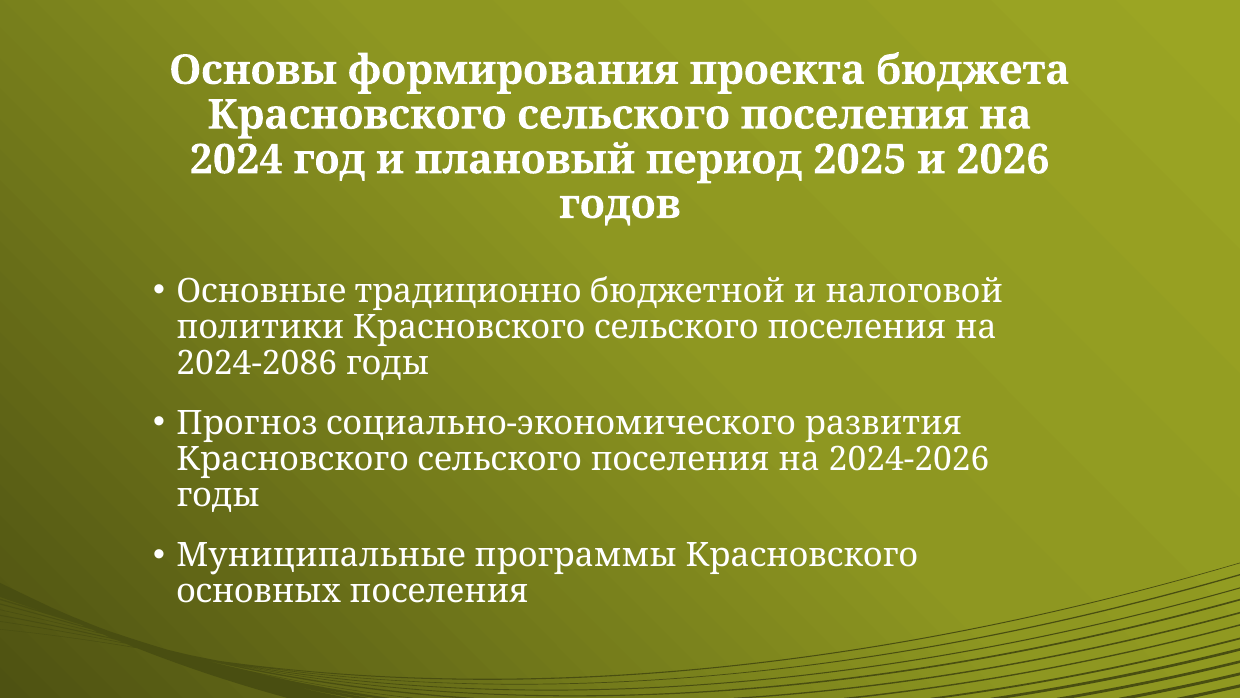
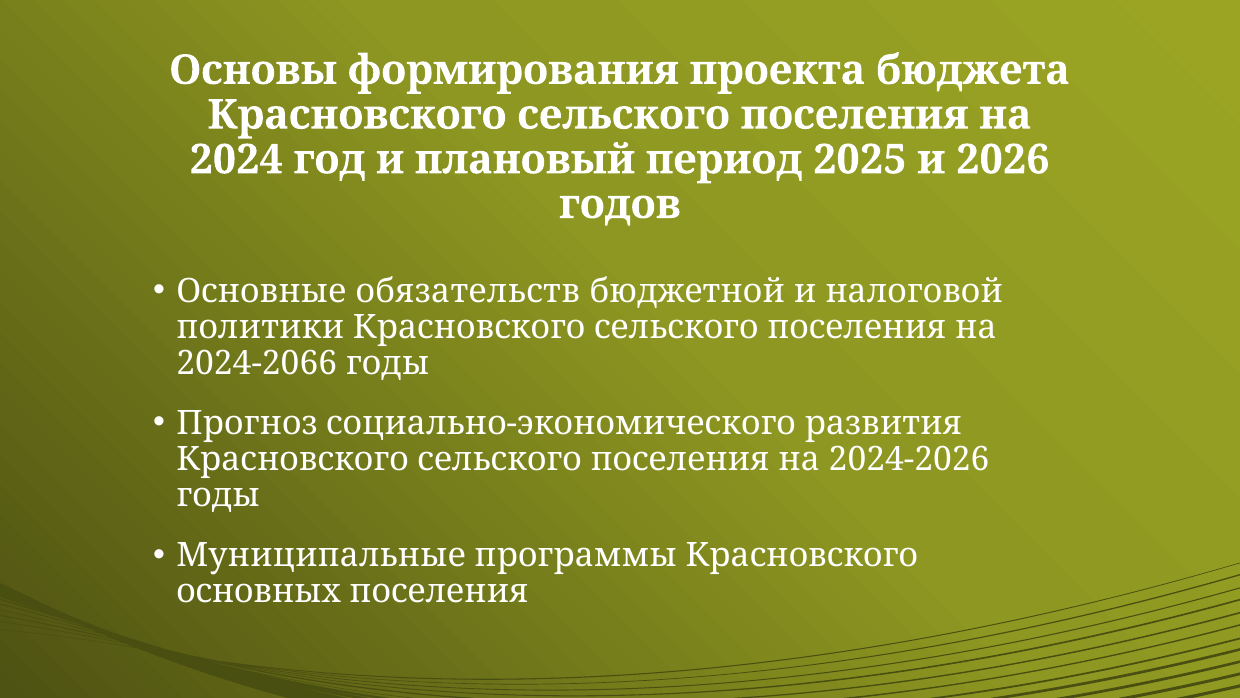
традиционно: традиционно -> обязательств (468, 291)
2024-2086: 2024-2086 -> 2024-2066 (257, 363)
